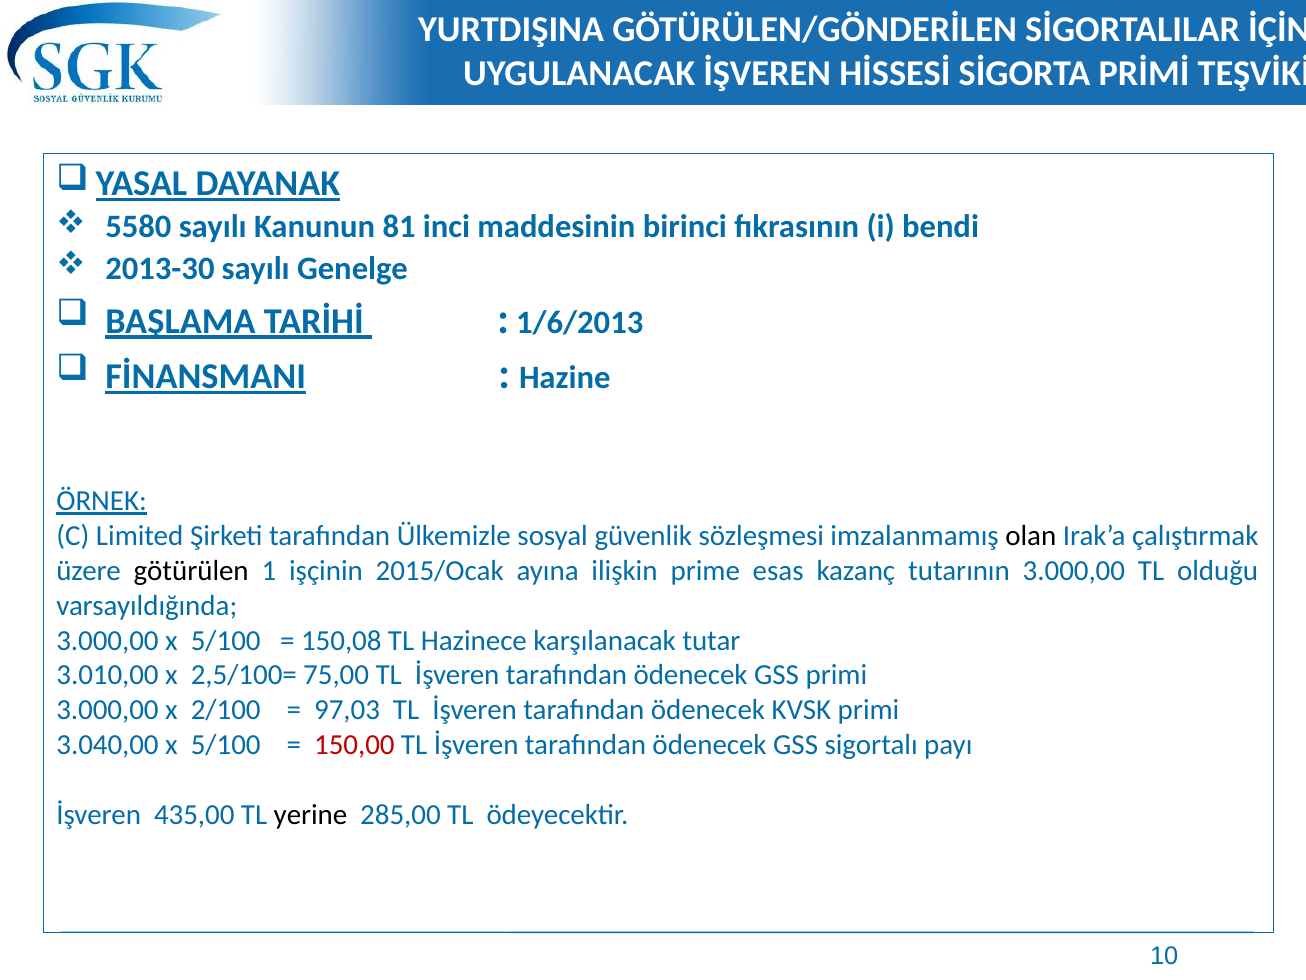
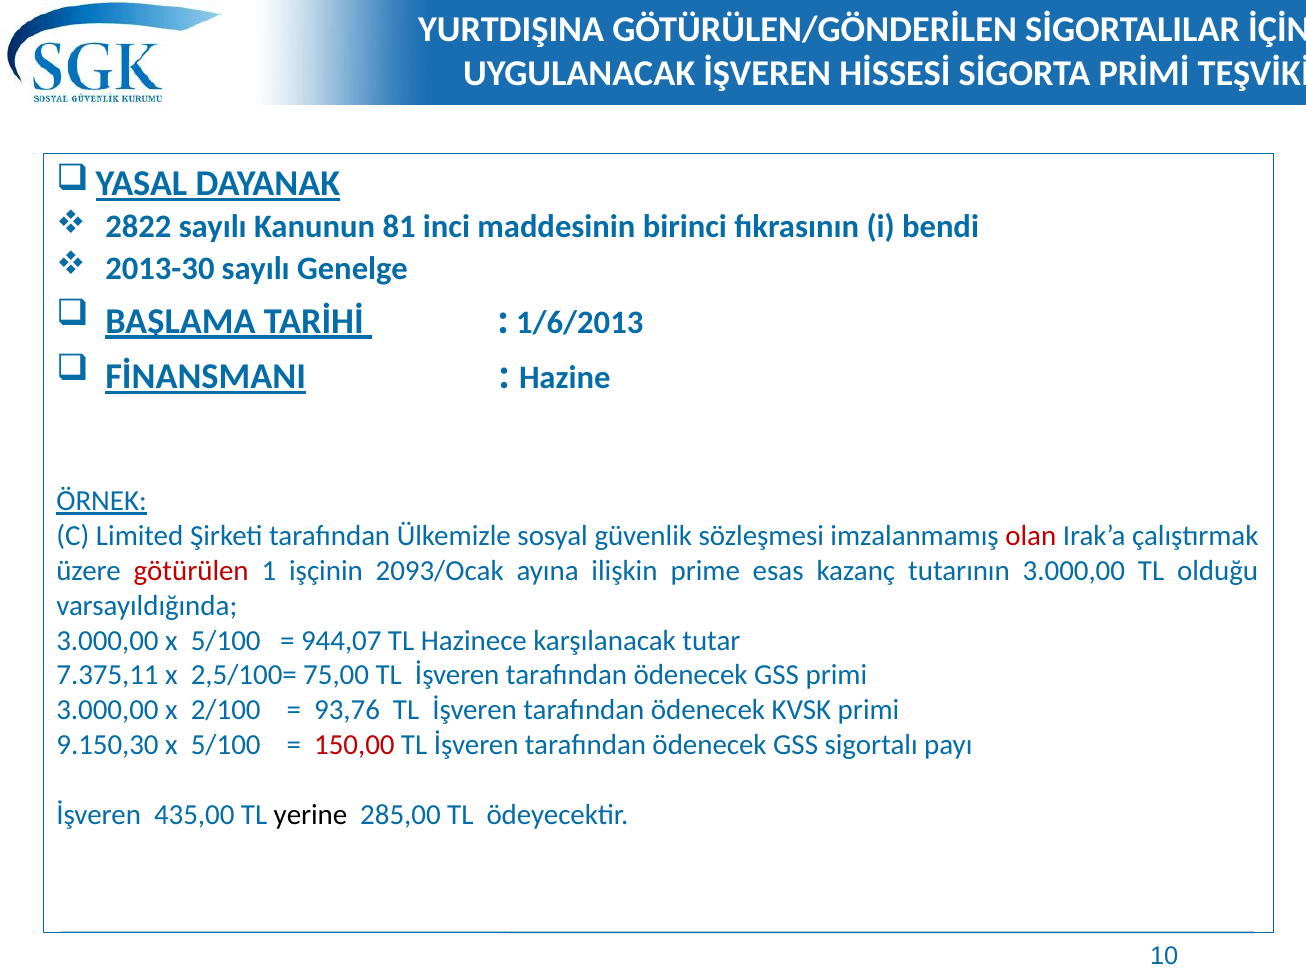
5580: 5580 -> 2822 (138, 227)
olan colour: black -> red (1031, 536)
götürülen colour: black -> red (191, 571)
2015/Ocak: 2015/Ocak -> 2093/Ocak (440, 571)
150,08: 150,08 -> 944,07 (341, 640)
3.010,00: 3.010,00 -> 7.375,11 (108, 675)
97,03: 97,03 -> 93,76 (347, 710)
3.040,00: 3.040,00 -> 9.150,30 (108, 745)
